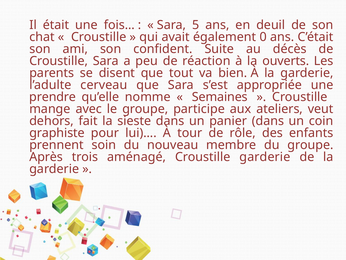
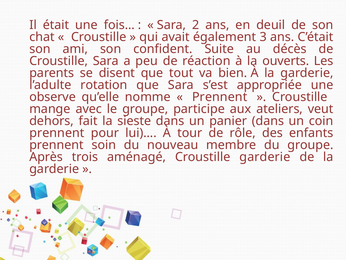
5: 5 -> 2 (196, 25)
0: 0 -> 3 (263, 37)
cerveau: cerveau -> rotation (104, 85)
prendre: prendre -> observe (53, 97)
Semaines: Semaines -> Prennent (220, 97)
graphiste: graphiste -> prennent (57, 133)
